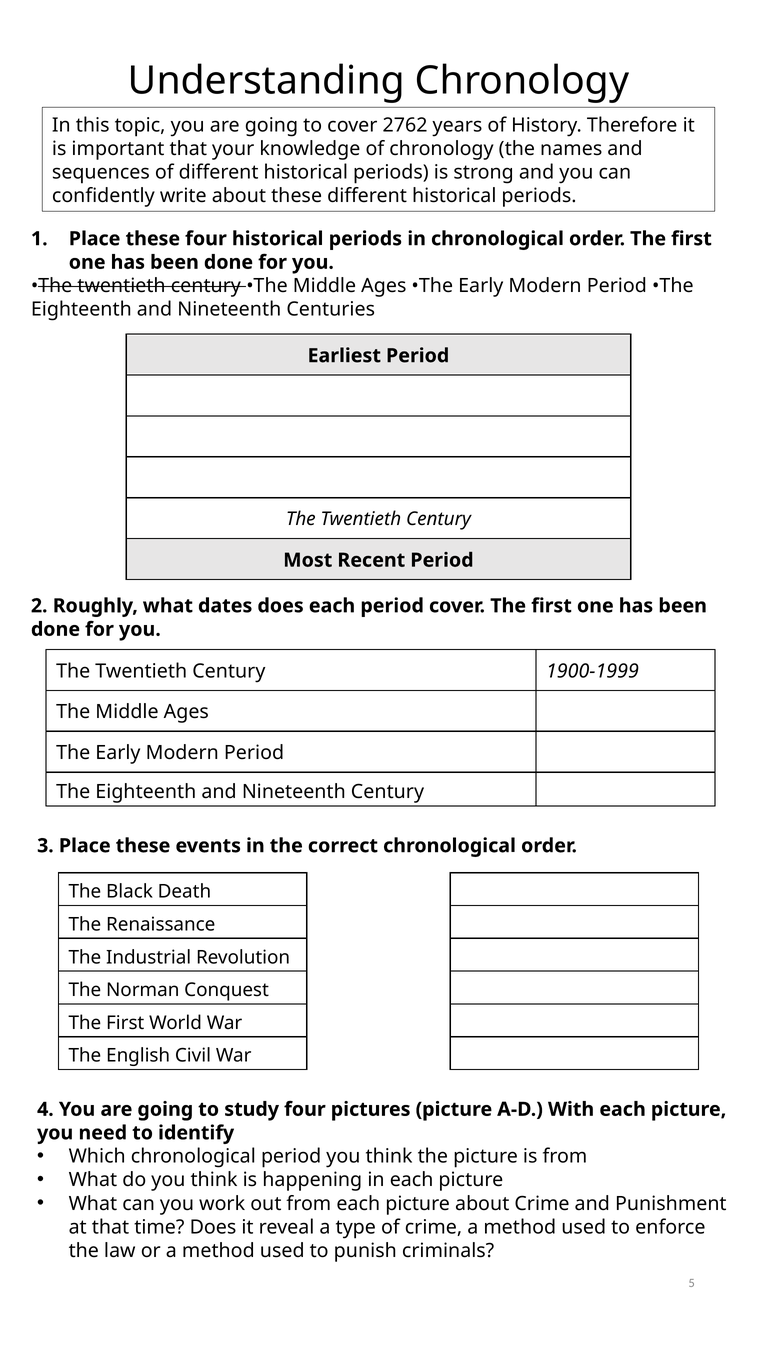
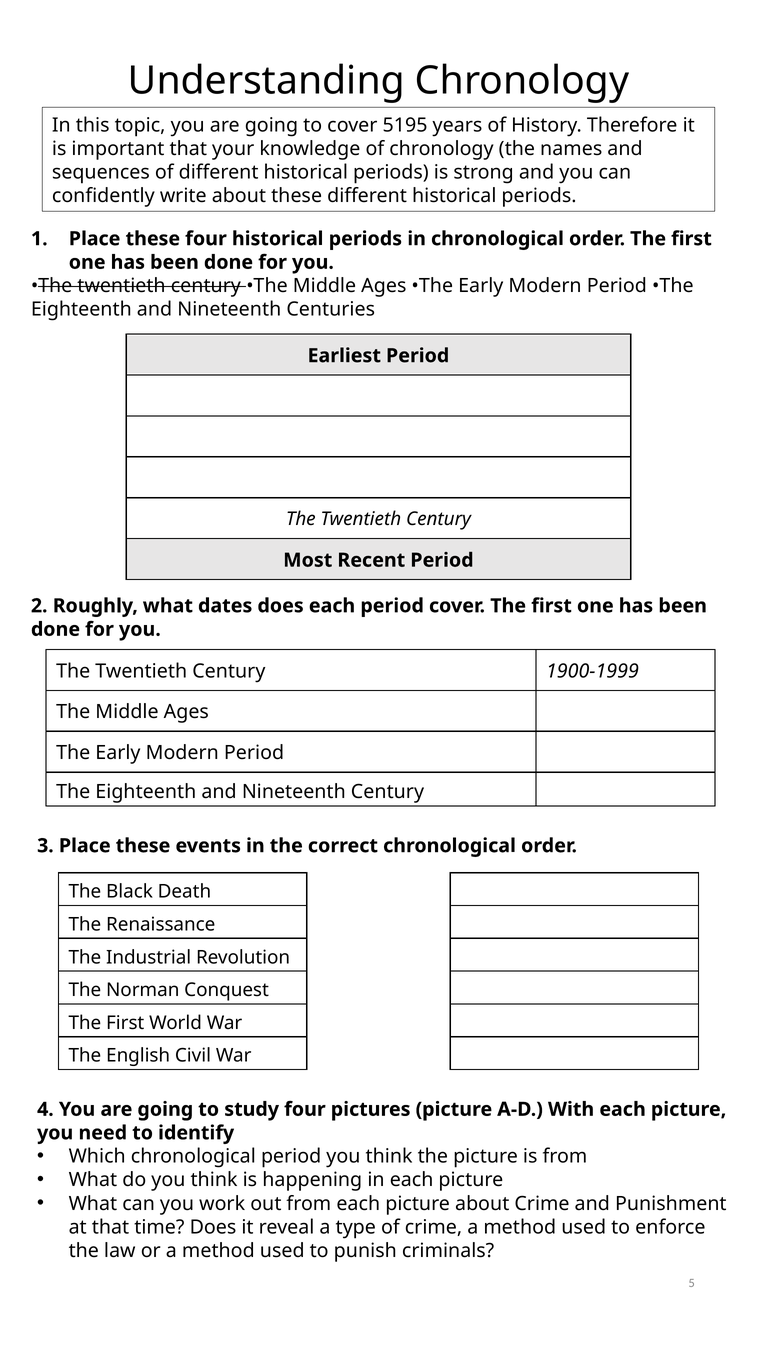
2762: 2762 -> 5195 (405, 125)
